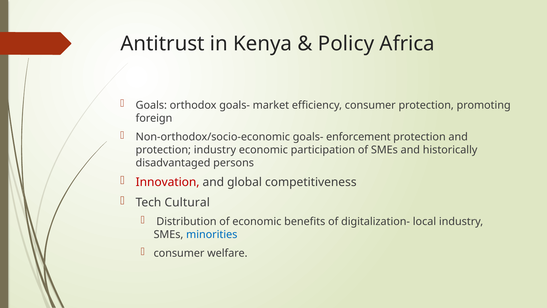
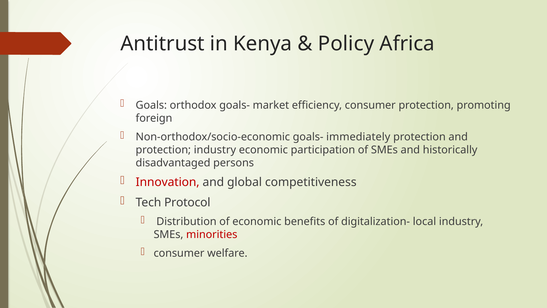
enforcement: enforcement -> immediately (358, 137)
Cultural: Cultural -> Protocol (187, 202)
minorities colour: blue -> red (212, 234)
